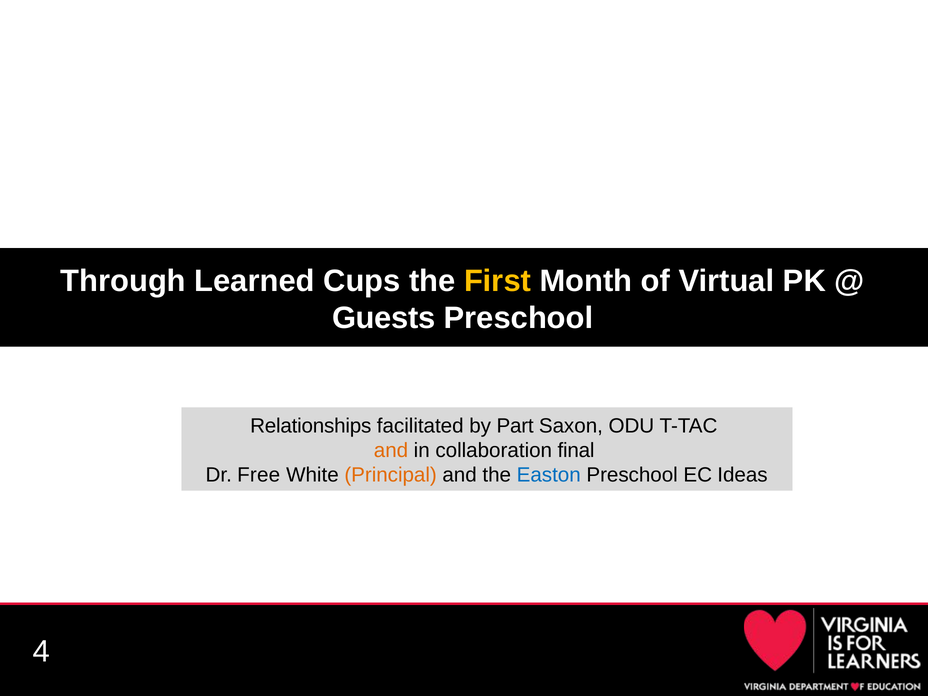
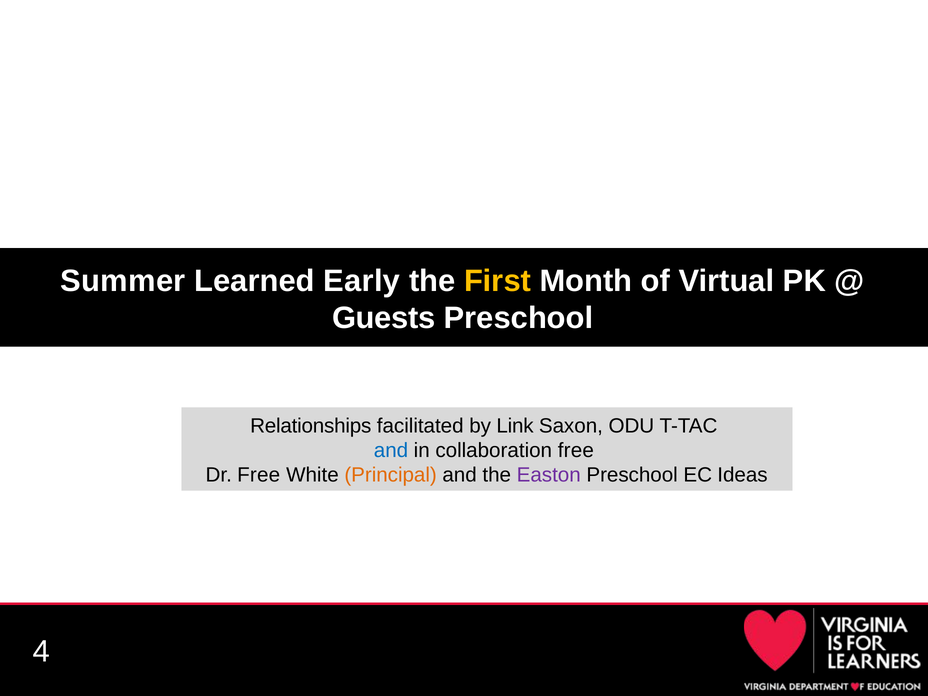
Through: Through -> Summer (123, 281)
Cups: Cups -> Early (362, 281)
Part: Part -> Link (515, 426)
and colour: orange -> blue (391, 450)
collaboration final: final -> free (576, 450)
Easton colour: blue -> purple (549, 475)
